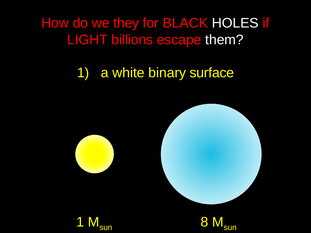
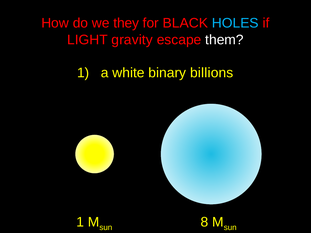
HOLES colour: white -> light blue (235, 23)
billions: billions -> gravity (132, 40)
surface: surface -> billions (212, 73)
